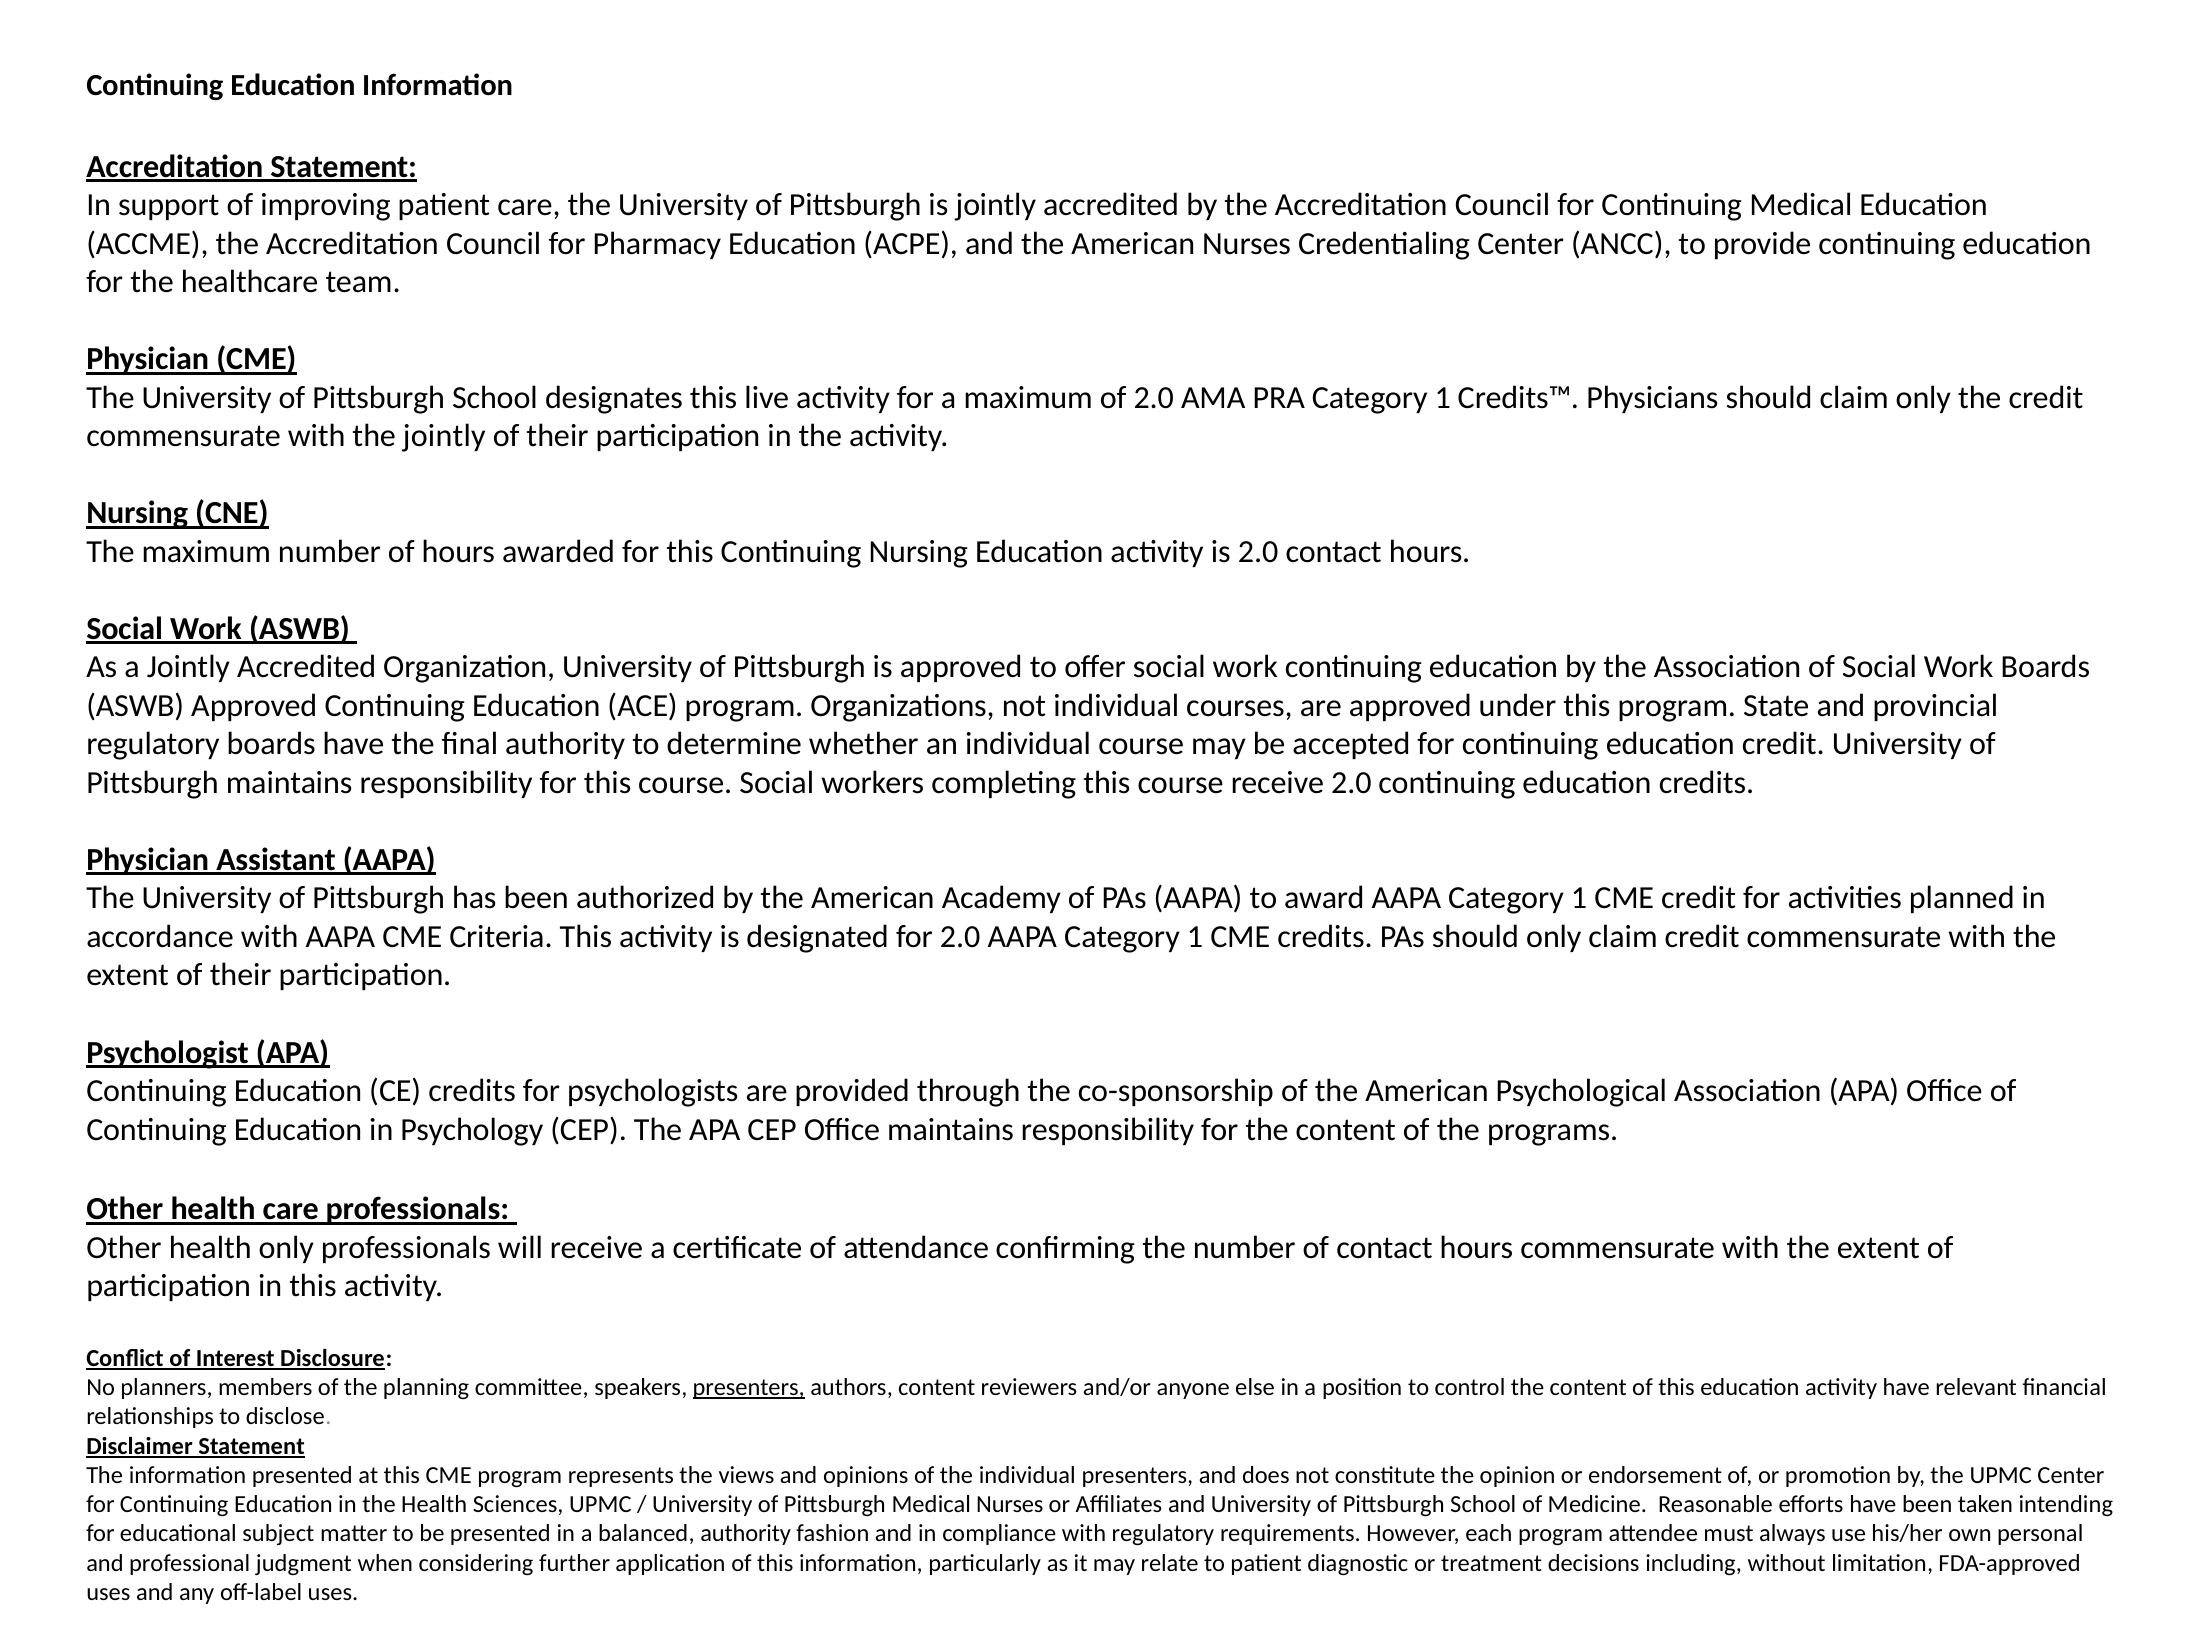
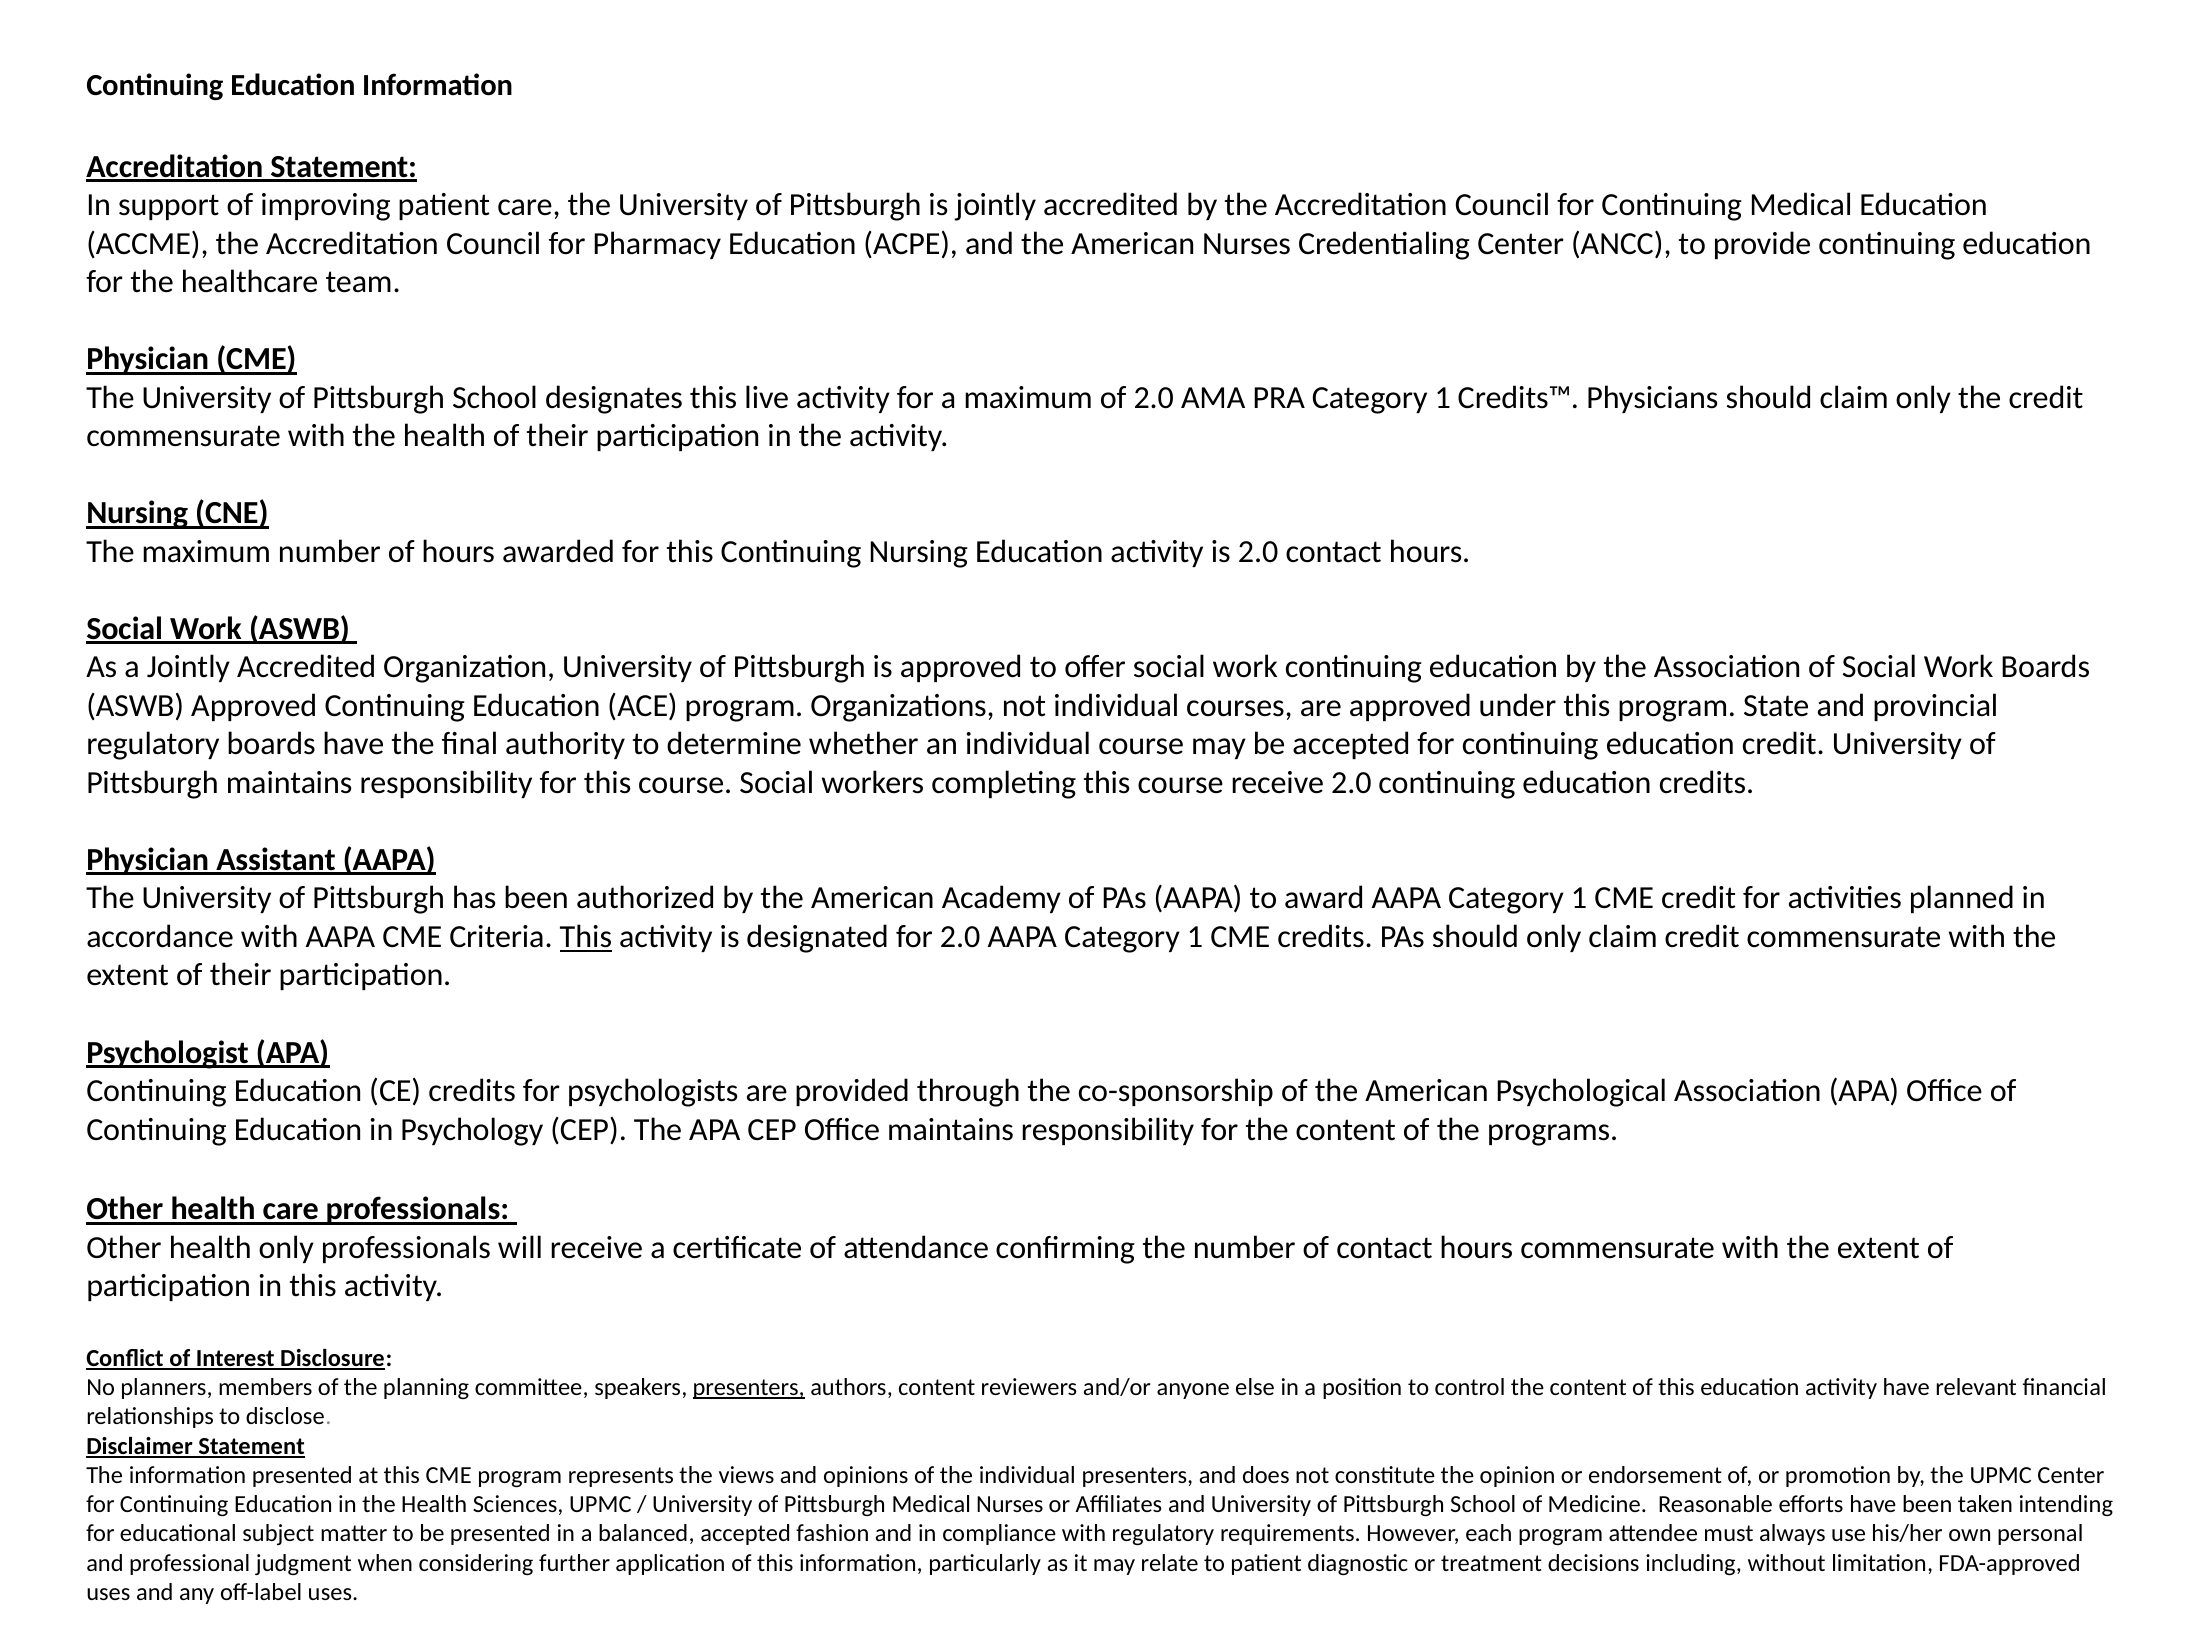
with the jointly: jointly -> health (444, 436)
This underline: none -> present (586, 937)
balanced authority: authority -> accepted (746, 1534)
